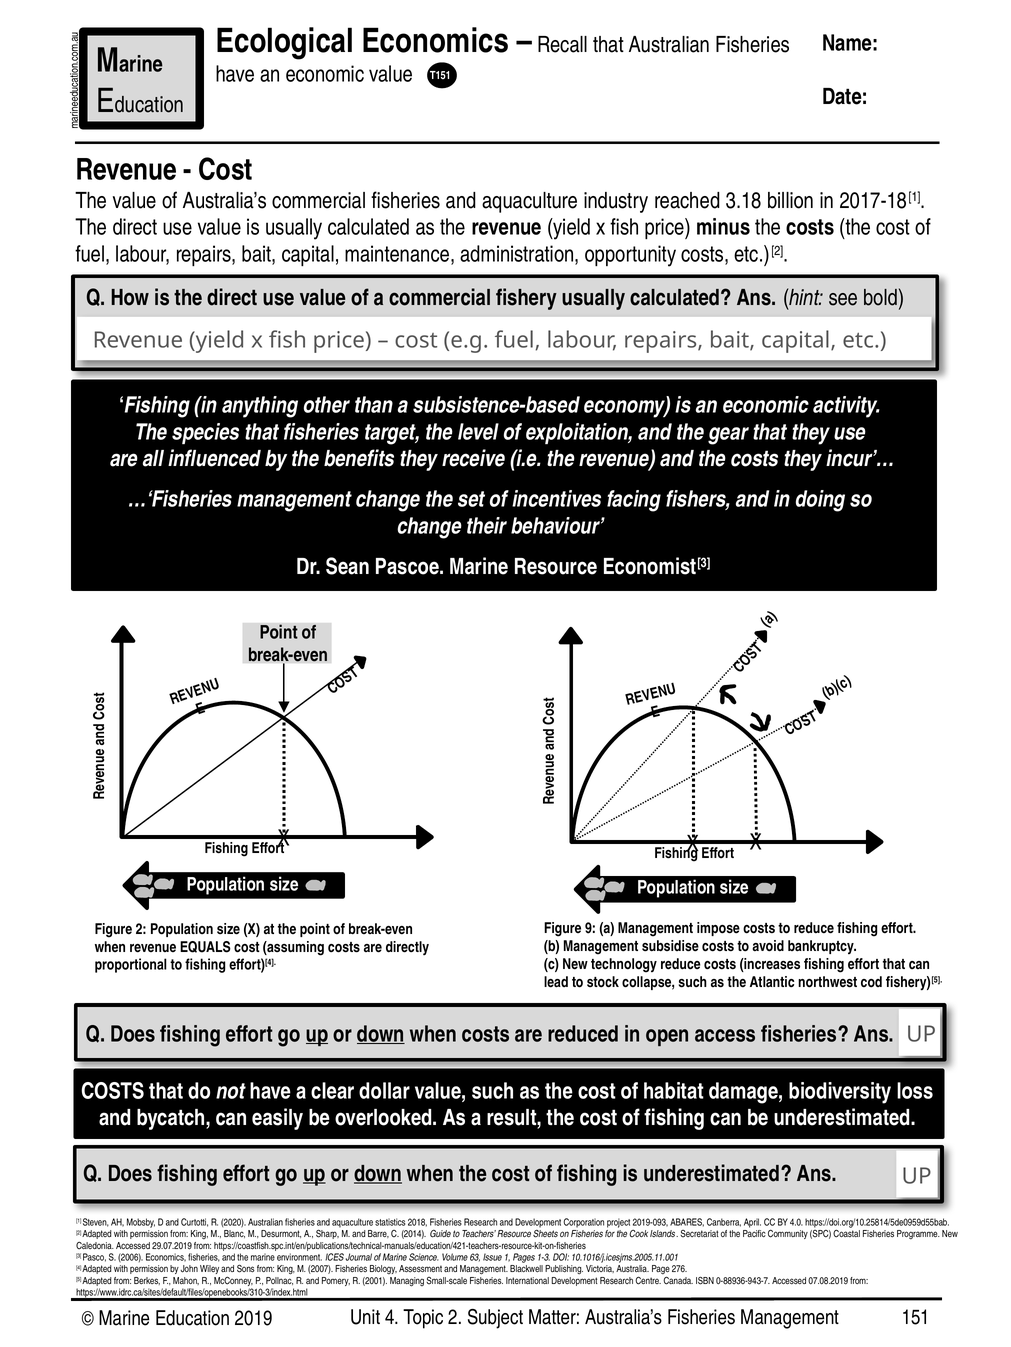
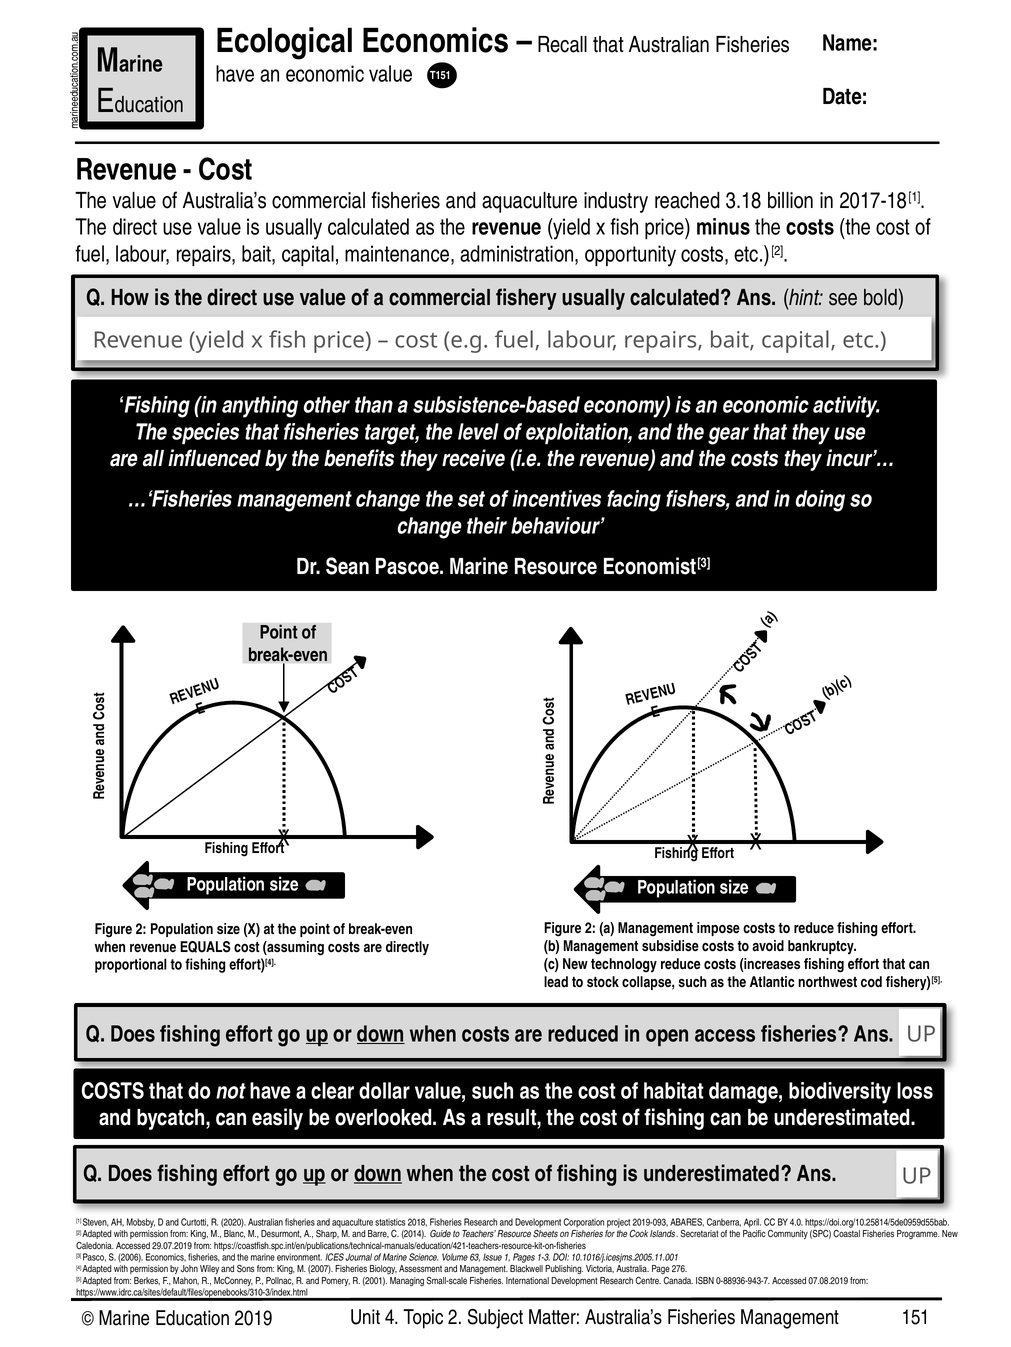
9: 9 -> 2 (590, 929)
